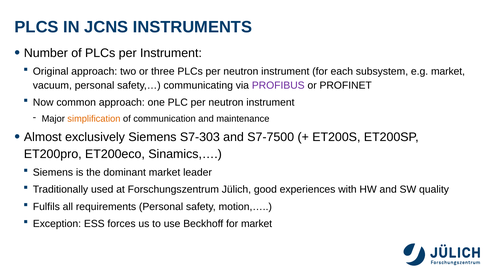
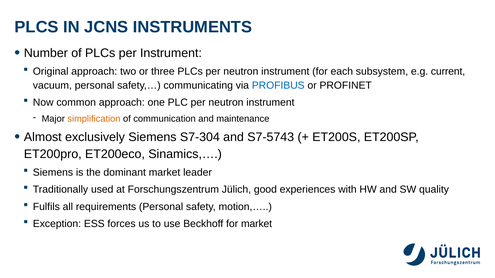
e.g market: market -> current (448, 71)
PROFIBUS colour: purple -> blue (278, 86)
S7-303: S7-303 -> S7-304 (200, 137)
S7-7500: S7-7500 -> S7-5743 (271, 137)
